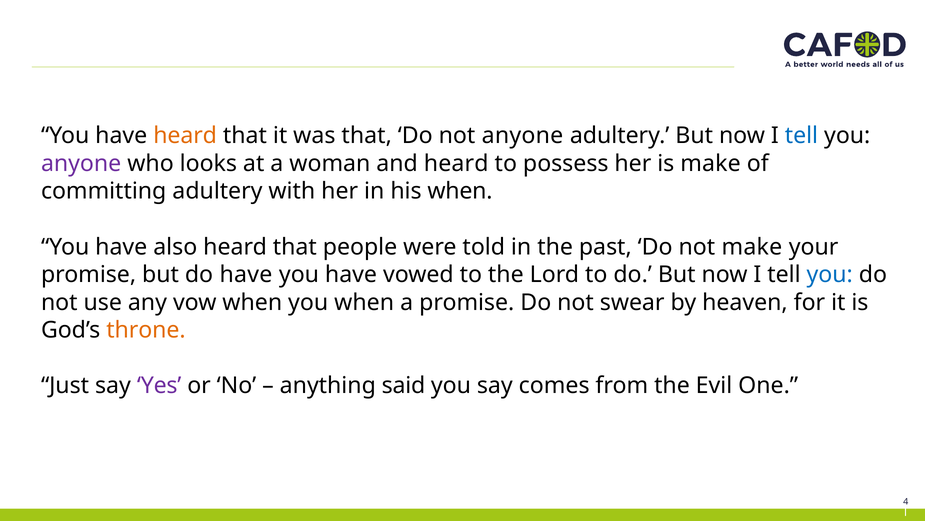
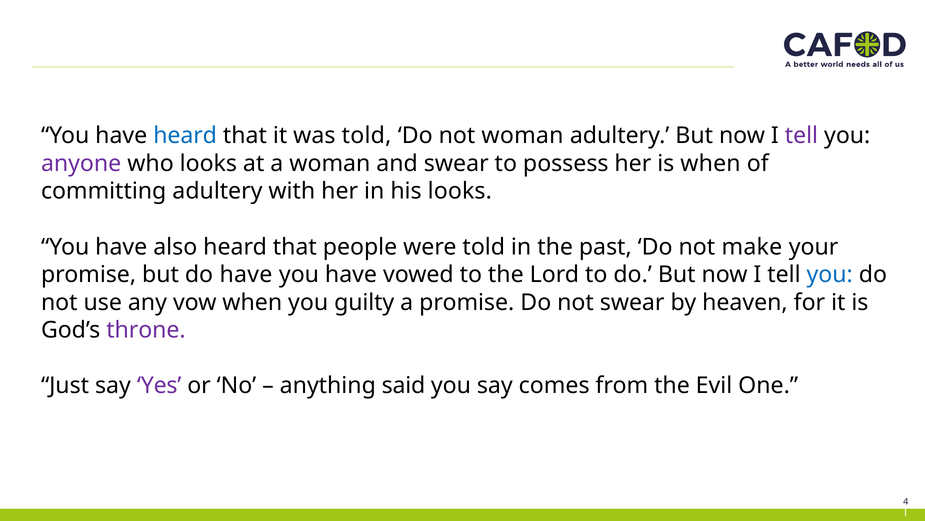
heard colour: orange -> blue (185, 136)
was that: that -> told (367, 136)
not anyone: anyone -> woman (522, 136)
tell colour: blue -> purple (801, 136)
and heard: heard -> swear (456, 163)
is make: make -> when (710, 163)
his when: when -> looks (460, 191)
you when: when -> guilty (364, 302)
throne colour: orange -> purple (146, 330)
